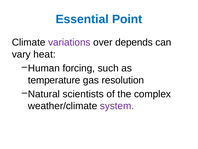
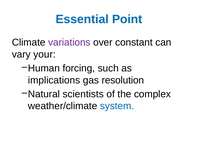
depends: depends -> constant (134, 42)
heat: heat -> your (45, 54)
temperature: temperature -> implications (54, 80)
system colour: purple -> blue (117, 106)
